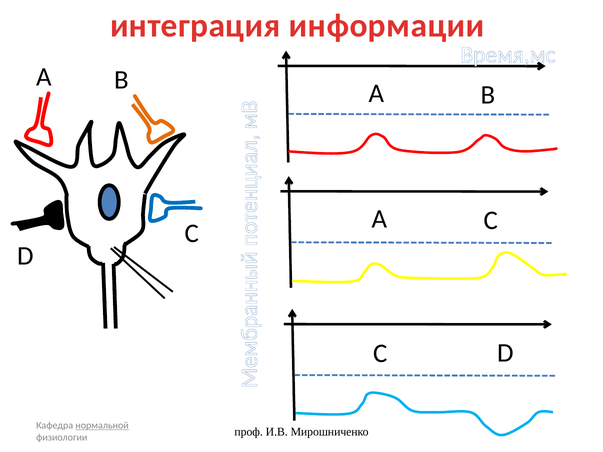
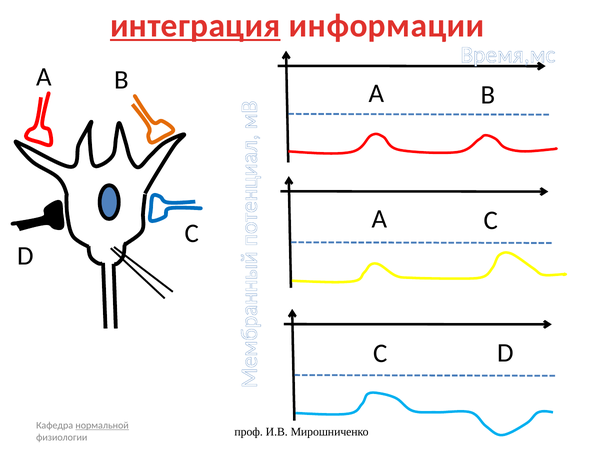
интеграция underline: none -> present (195, 26)
